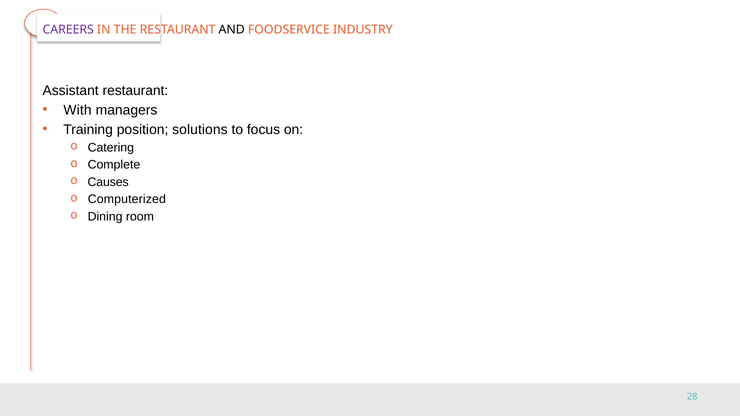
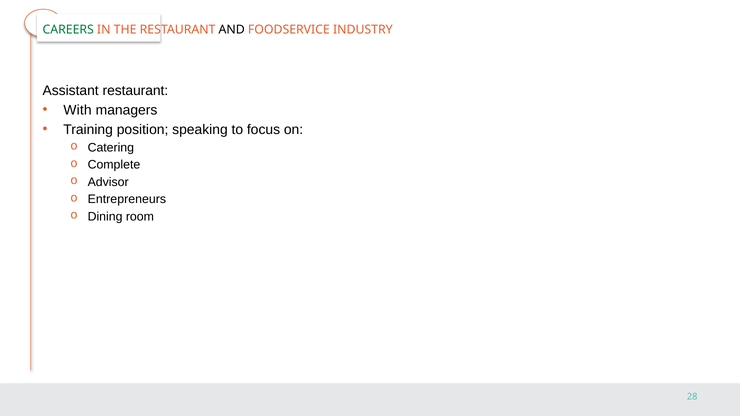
CAREERS colour: purple -> green (68, 30)
solutions: solutions -> speaking (200, 130)
Causes: Causes -> Advisor (108, 182)
Computerized: Computerized -> Entrepreneurs (127, 199)
